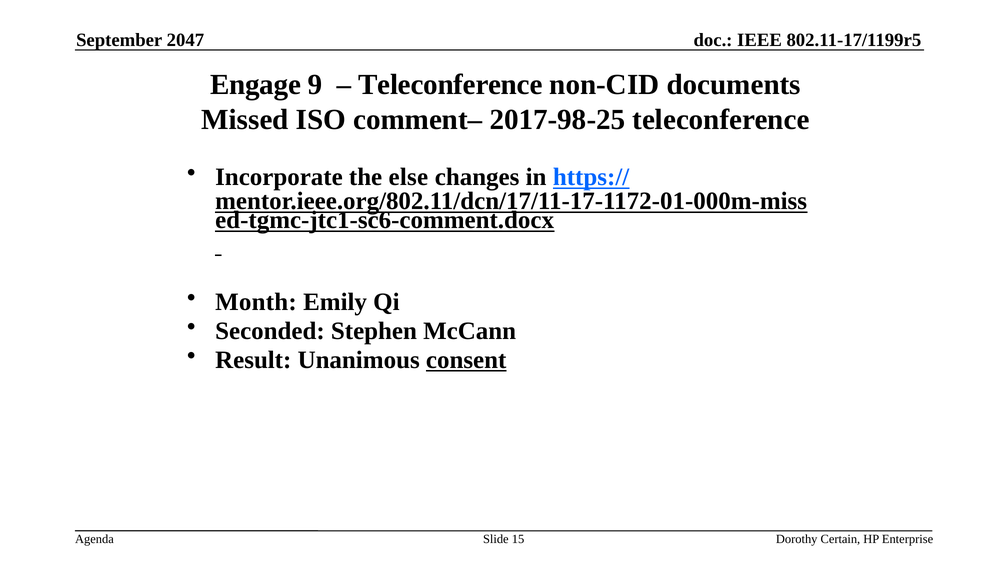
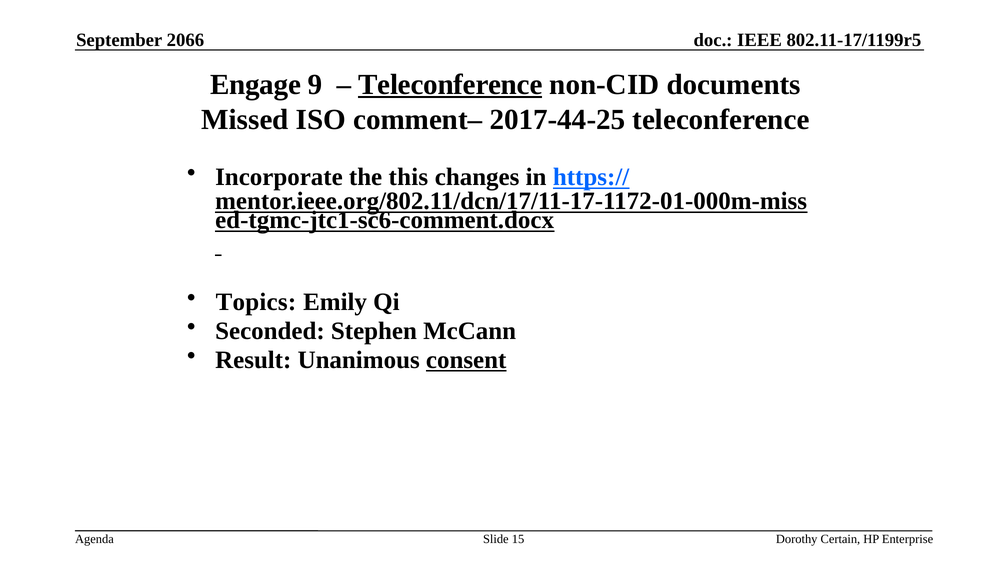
2047: 2047 -> 2066 (185, 40)
Teleconference underline: none -> present (450, 84)
2017-98-25: 2017-98-25 -> 2017-44-25 (557, 119)
else: else -> this (408, 177)
Month: Month -> Topics (256, 302)
